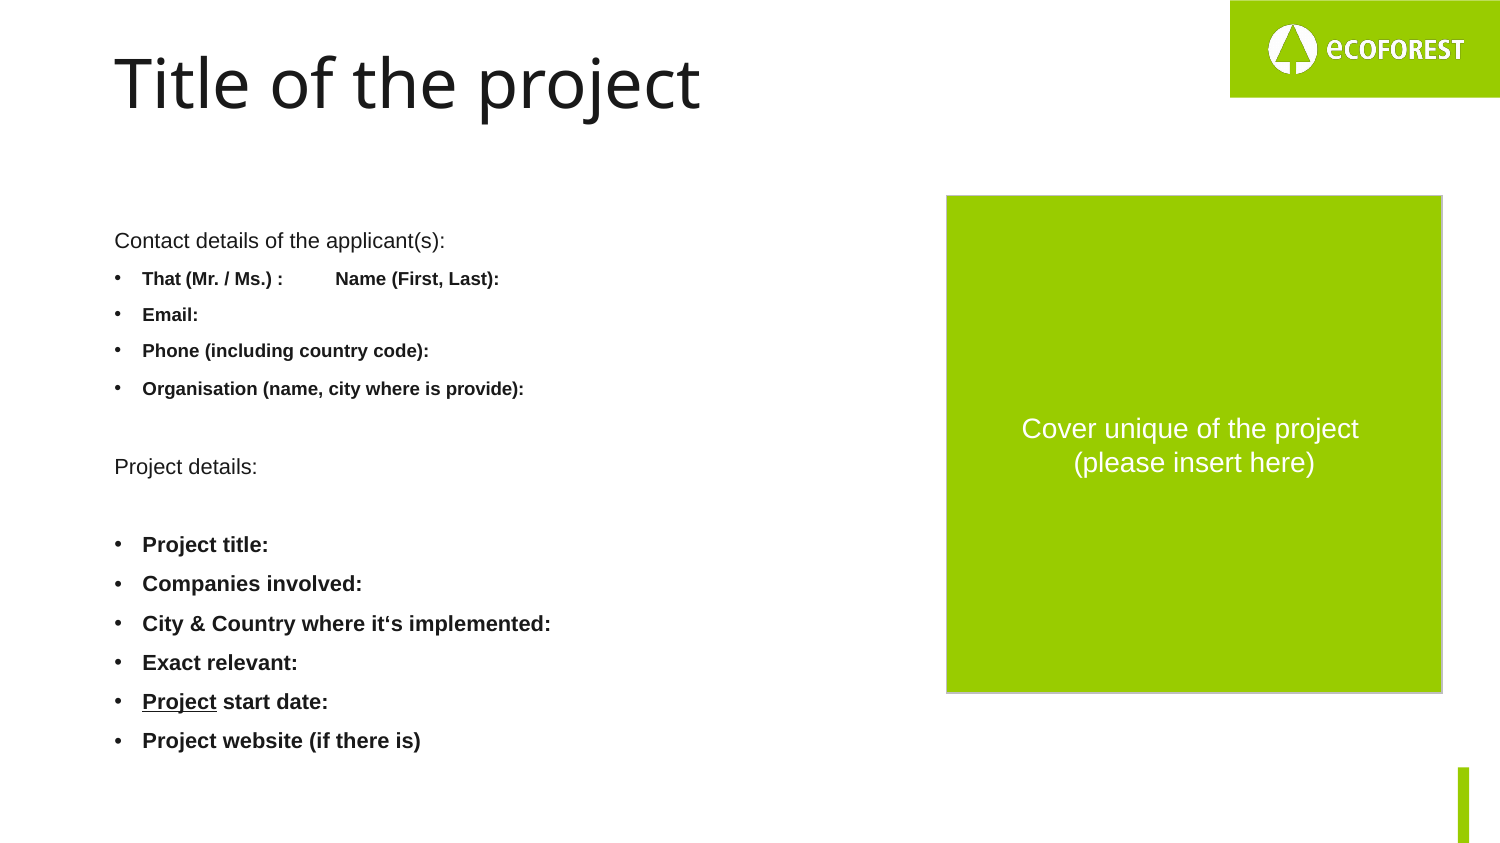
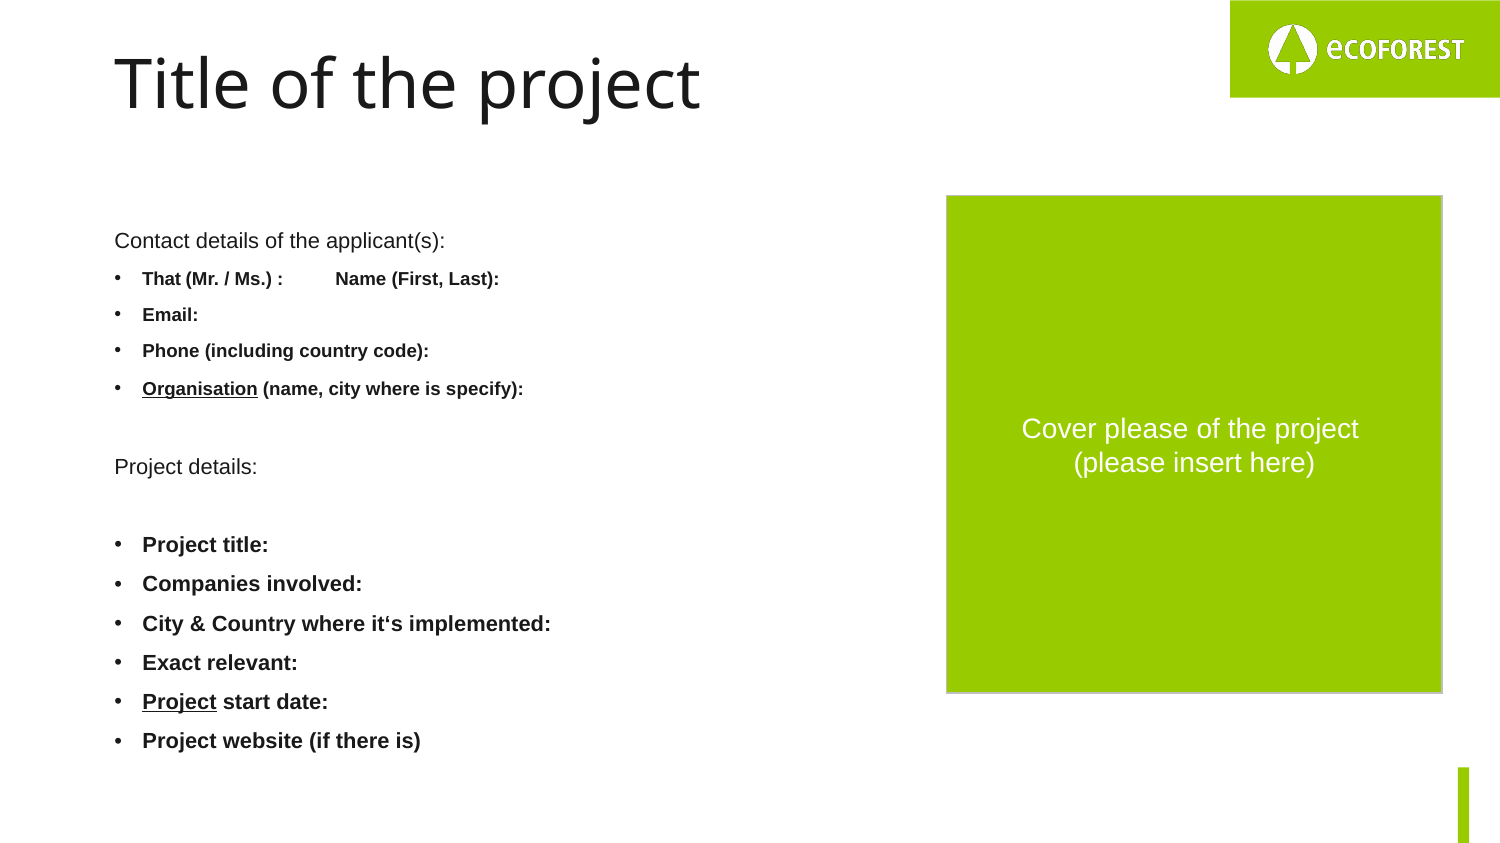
Organisation underline: none -> present (200, 390)
provide: provide -> specify (485, 390)
Cover unique: unique -> please (1146, 430)
